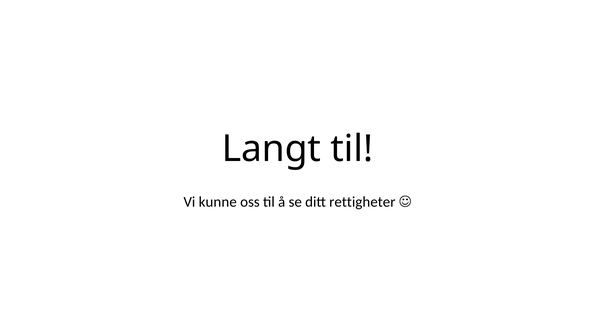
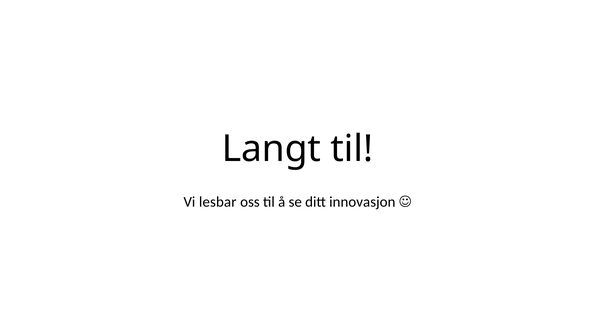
kunne: kunne -> lesbar (218, 202)
rettigheter: rettigheter -> innovasjon (362, 202)
